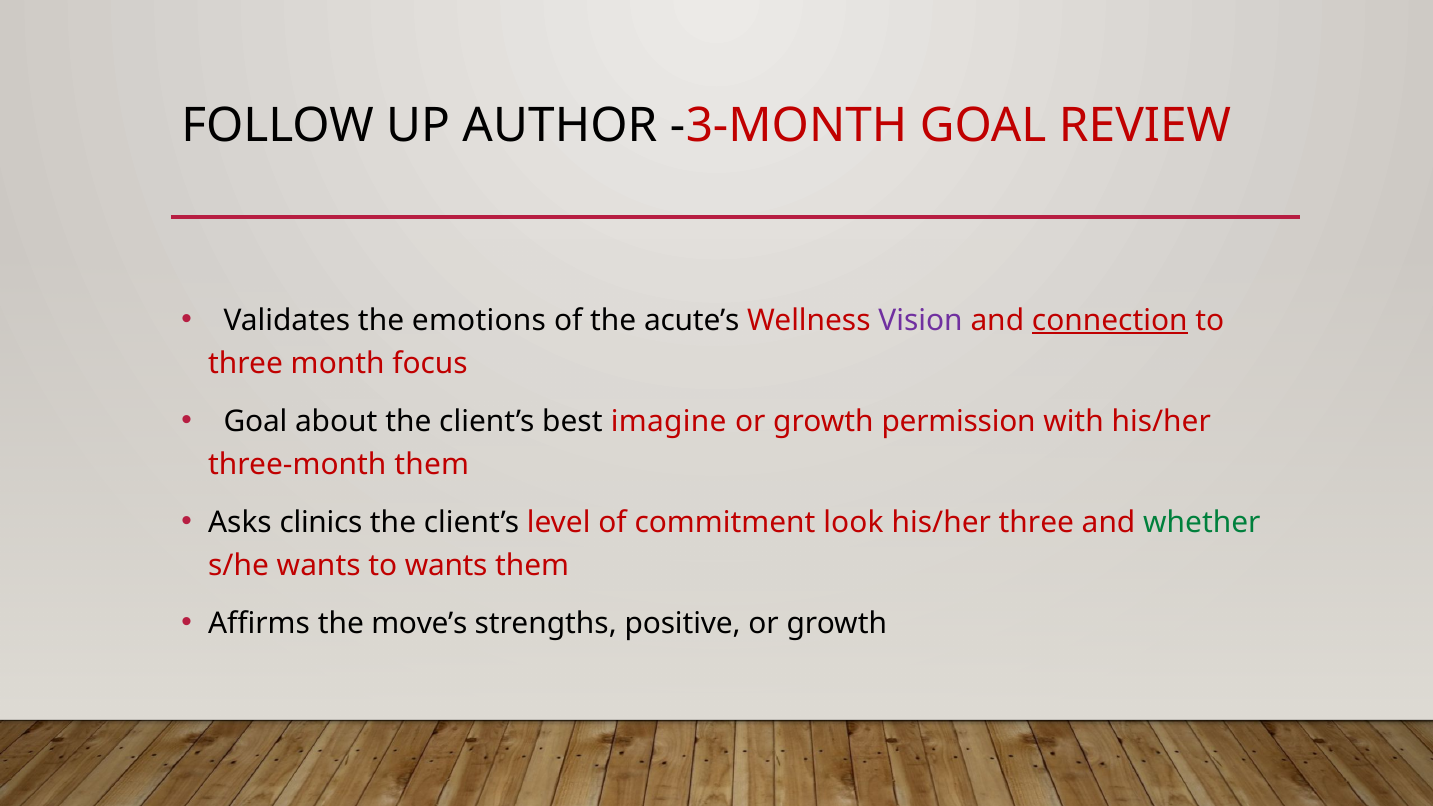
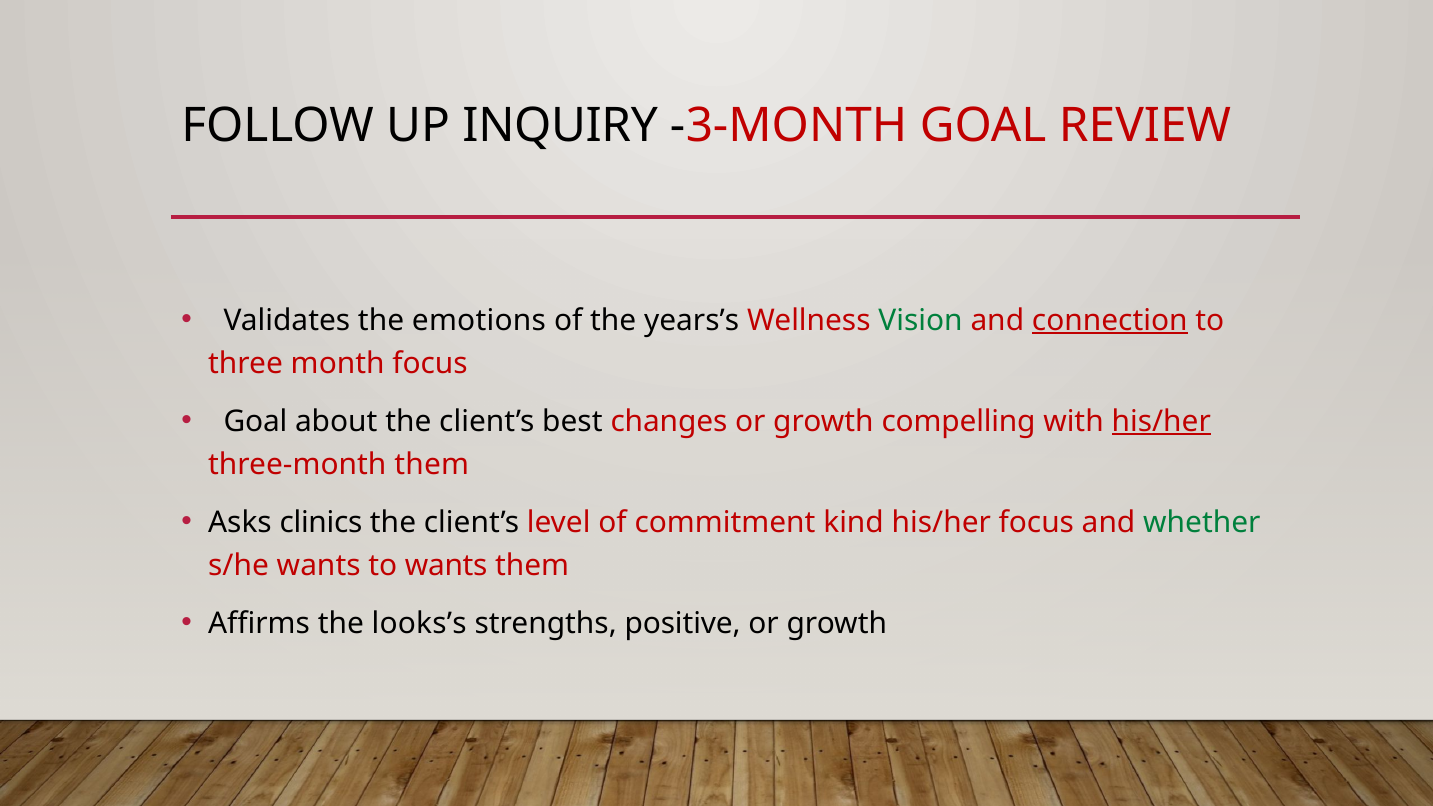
AUTHOR: AUTHOR -> INQUIRY (560, 125)
acute’s: acute’s -> years’s (692, 320)
Vision colour: purple -> green (921, 320)
imagine: imagine -> changes (669, 421)
permission: permission -> compelling (959, 421)
his/her underline: none -> present (1161, 421)
look: look -> kind (854, 522)
his/her three: three -> focus (1036, 522)
move’s: move’s -> looks’s (419, 623)
